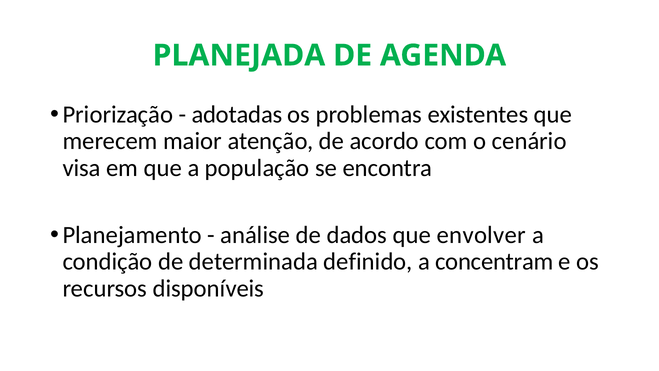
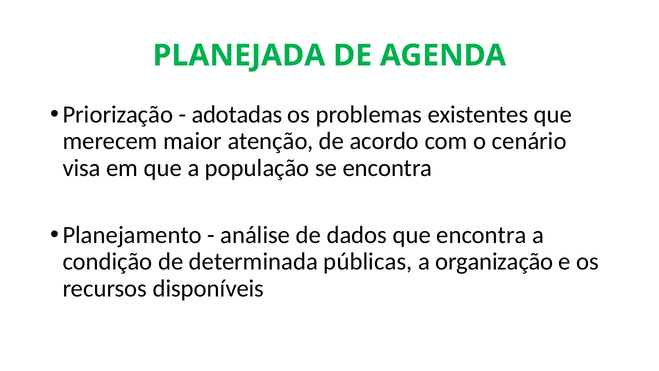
que envolver: envolver -> encontra (481, 235)
definido: definido -> públicas (368, 262)
concentram: concentram -> organização (494, 262)
